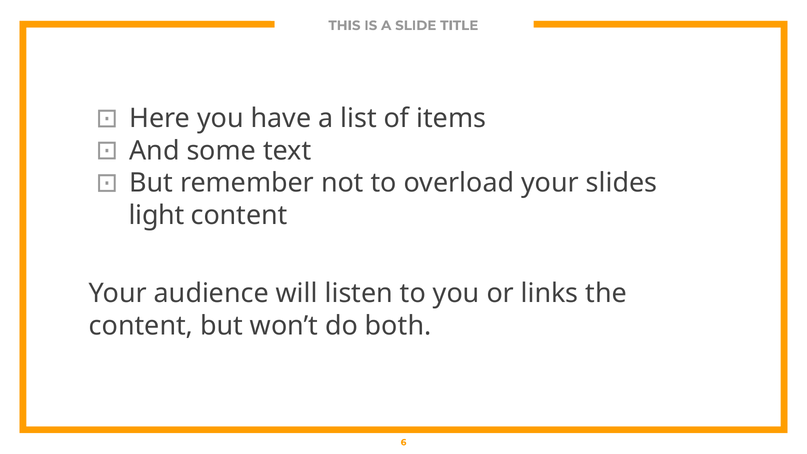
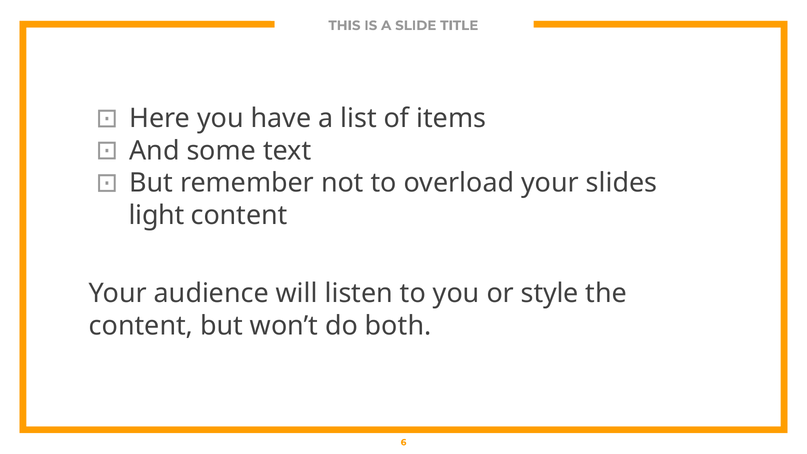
links: links -> style (550, 293)
